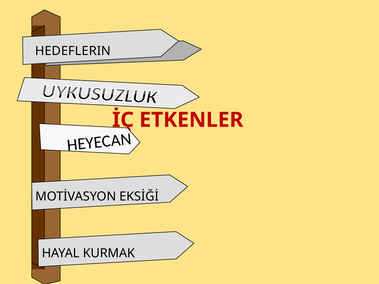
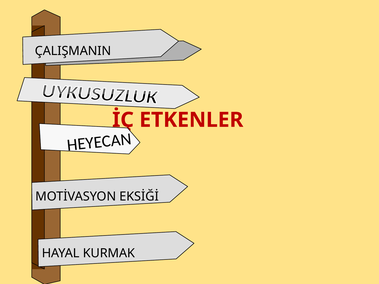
HEDEFLERIN: HEDEFLERIN -> ÇALIŞMANIN (73, 51)
